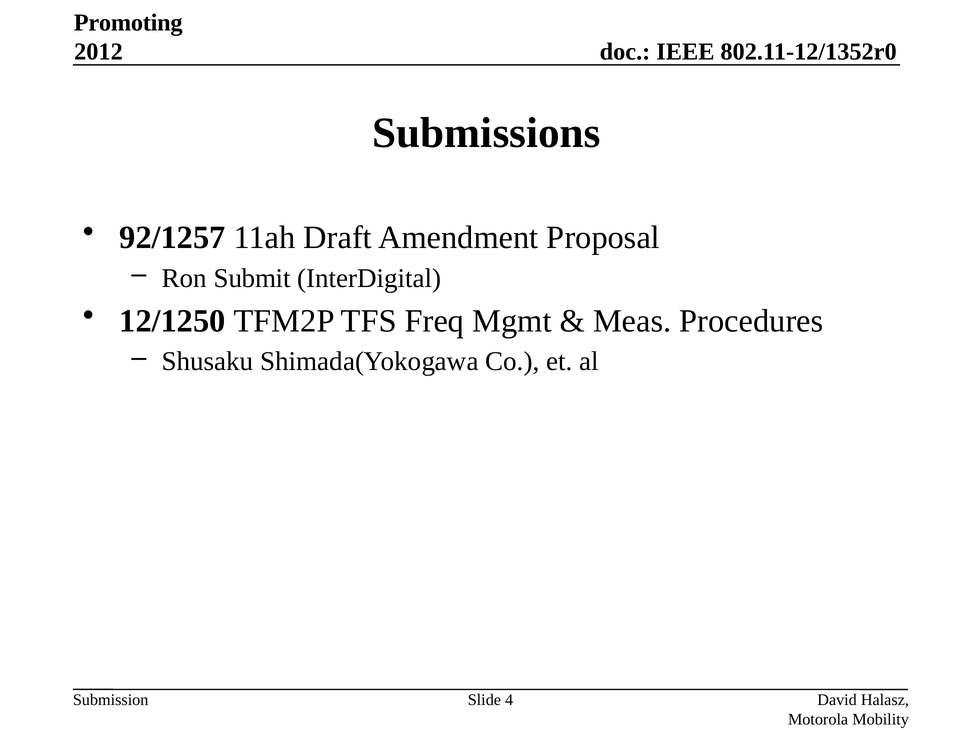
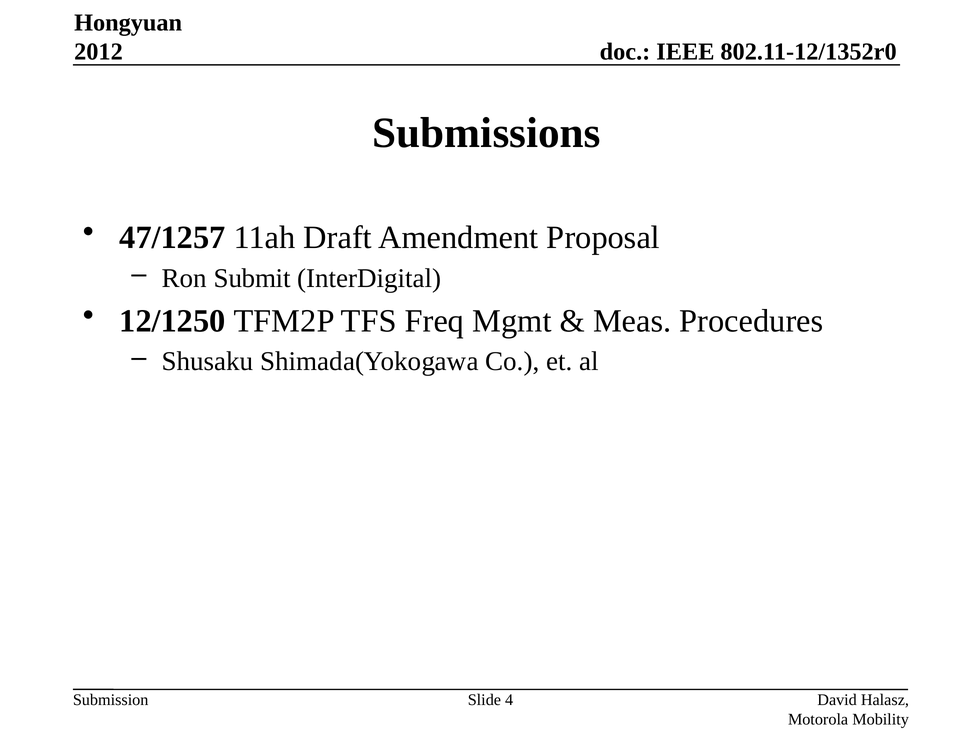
Promoting: Promoting -> Hongyuan (128, 23)
92/1257: 92/1257 -> 47/1257 (172, 237)
